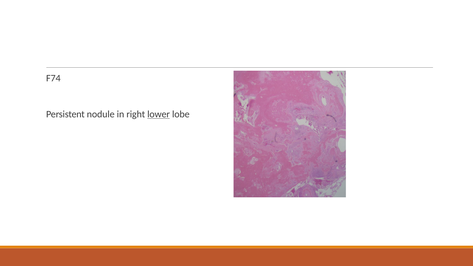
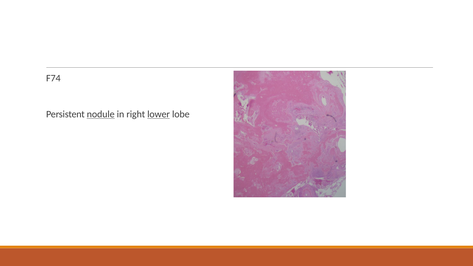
nodule underline: none -> present (101, 114)
